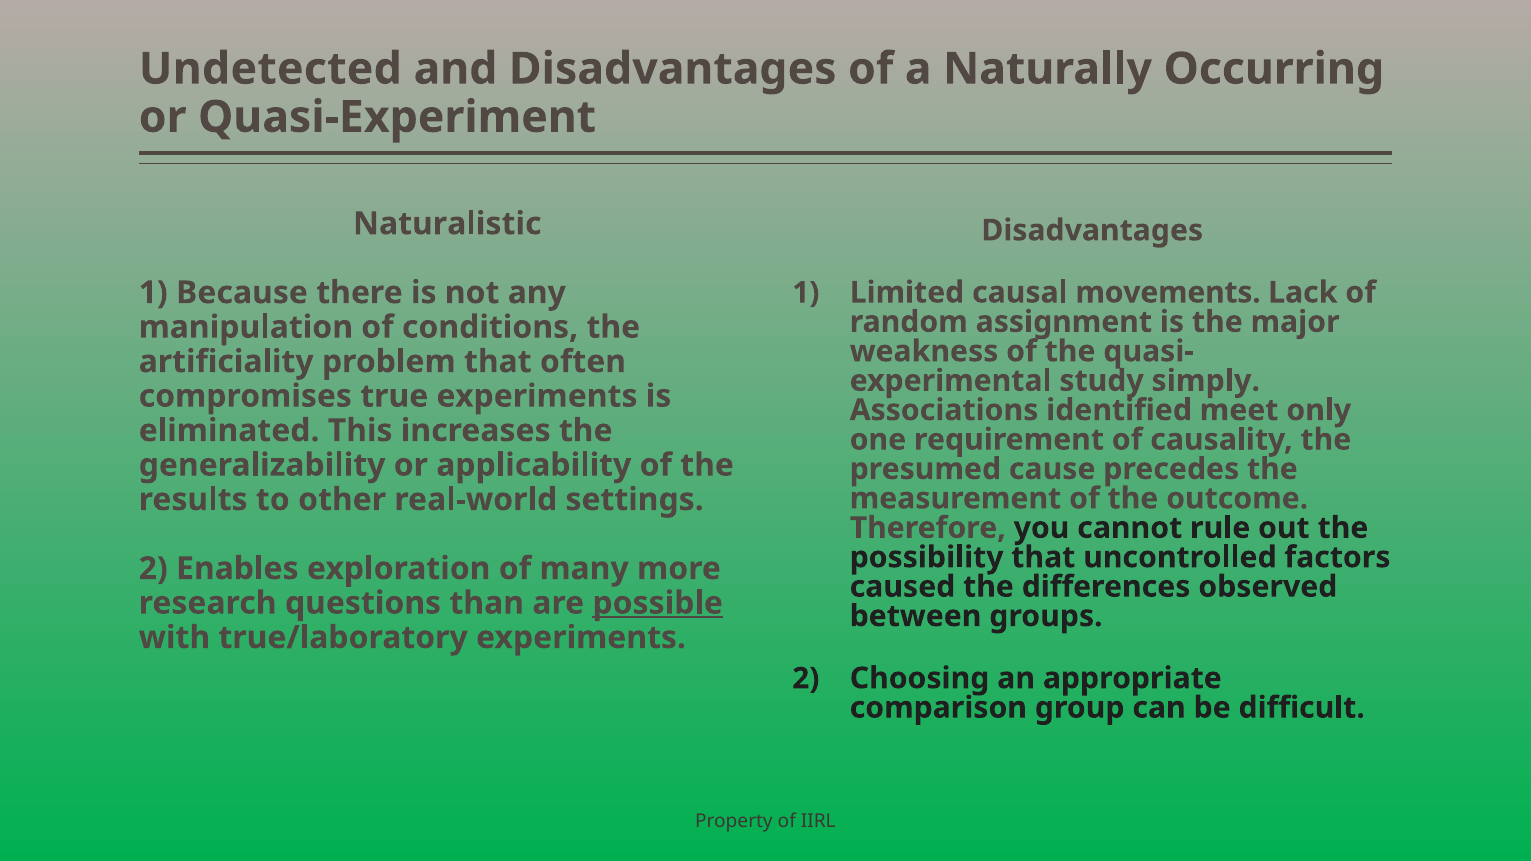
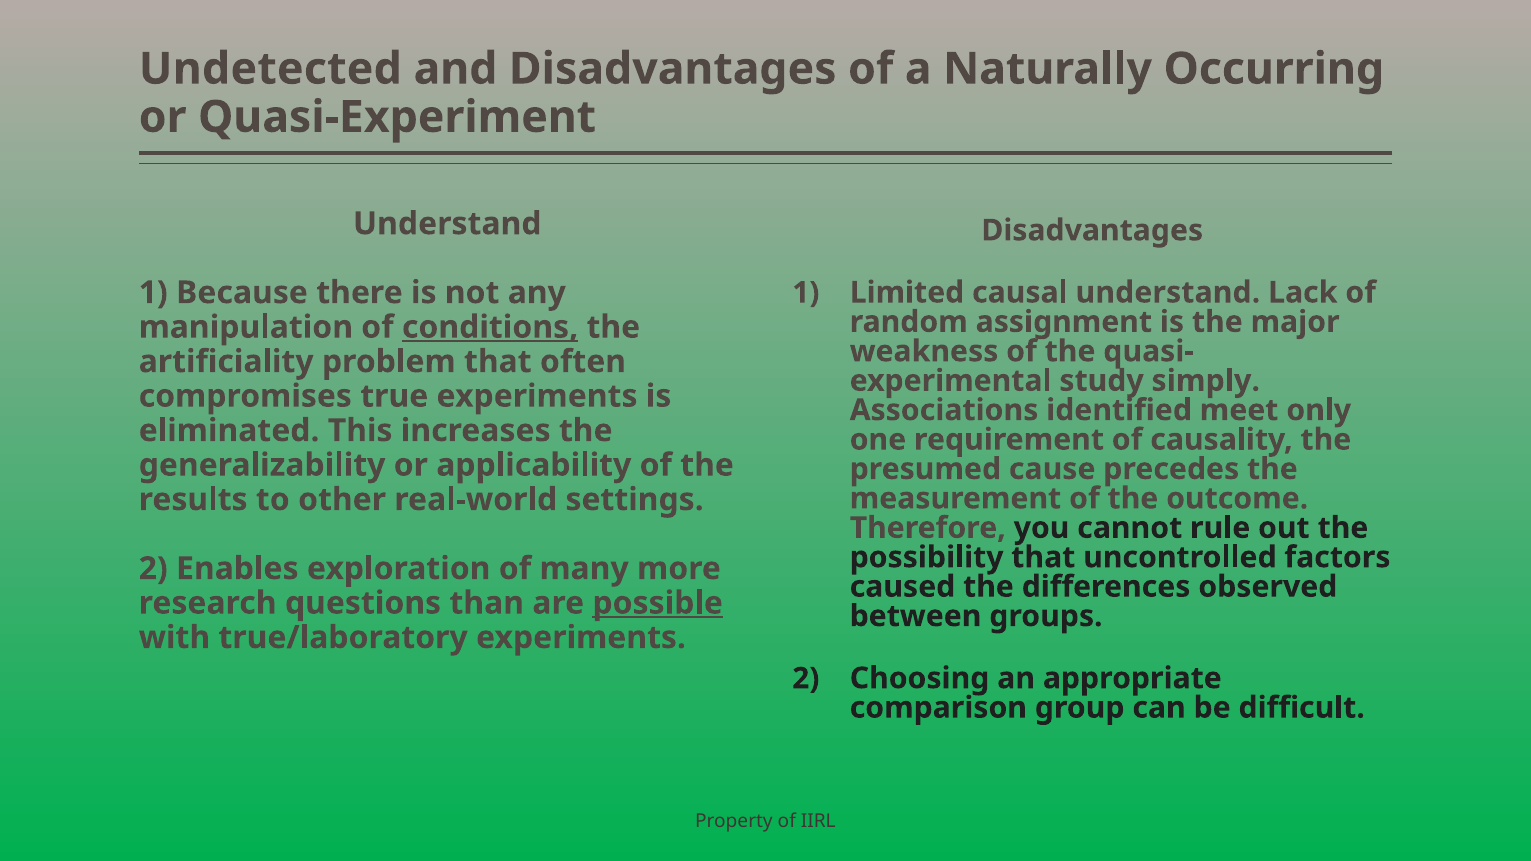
Naturalistic: Naturalistic -> Understand (447, 224)
causal movements: movements -> understand (1168, 293)
conditions underline: none -> present (490, 327)
